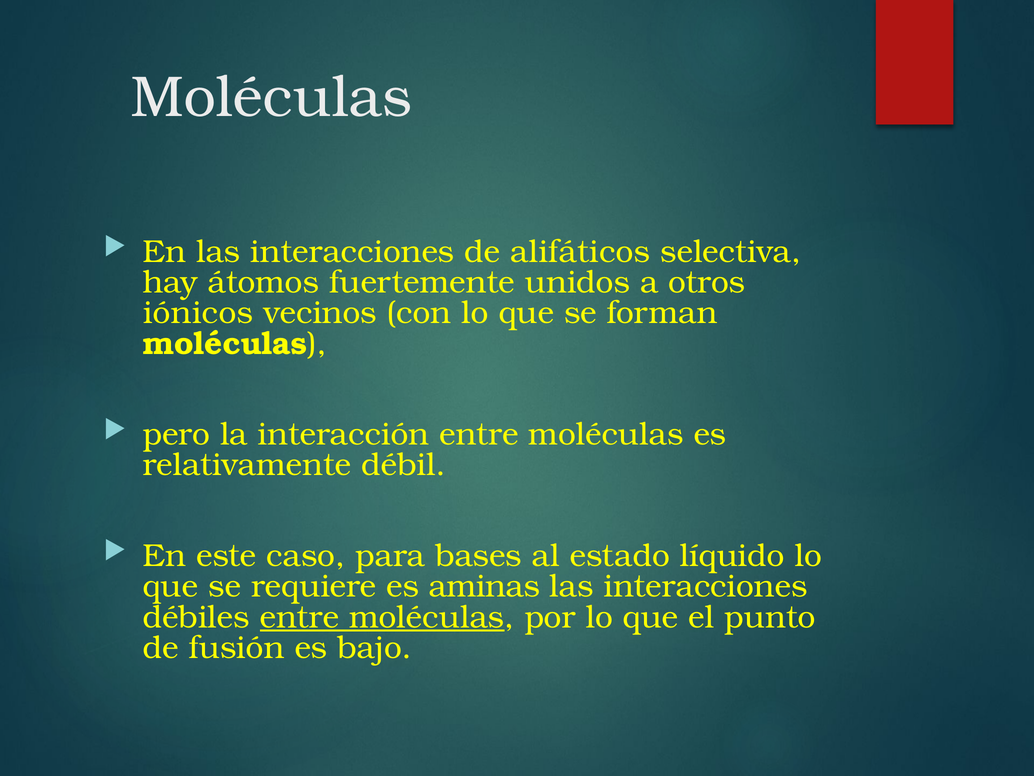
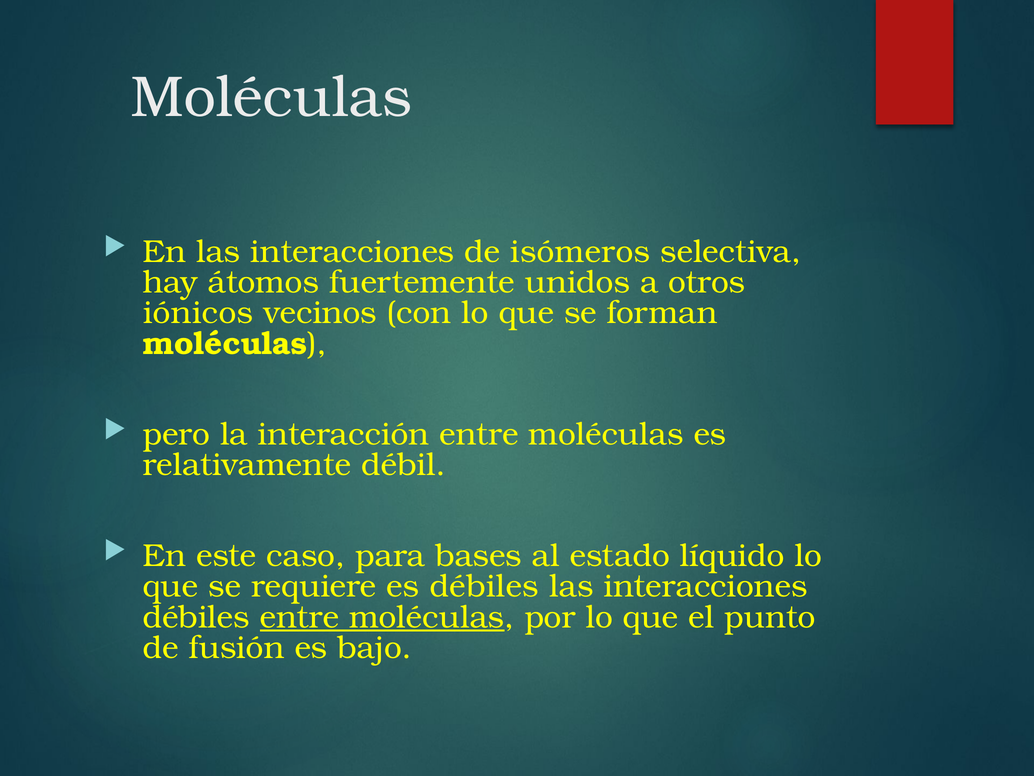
alifáticos: alifáticos -> isómeros (580, 251)
es aminas: aminas -> débiles (484, 586)
